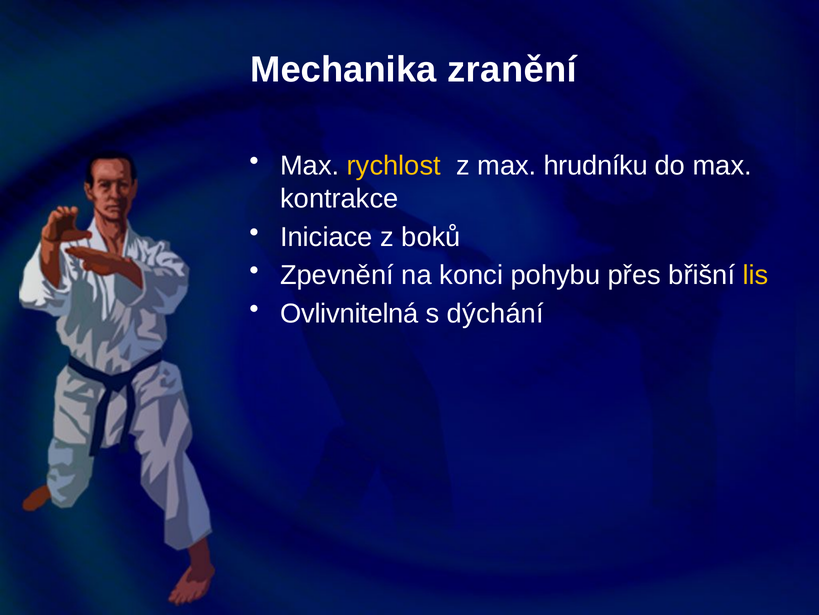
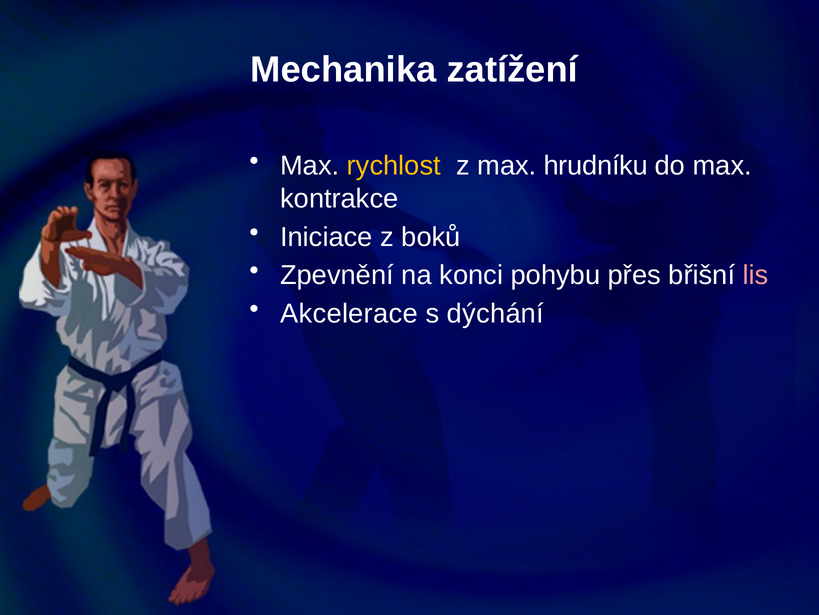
zranění: zranění -> zatížení (512, 70)
lis colour: yellow -> pink (756, 275)
Ovlivnitelná: Ovlivnitelná -> Akcelerace (349, 313)
